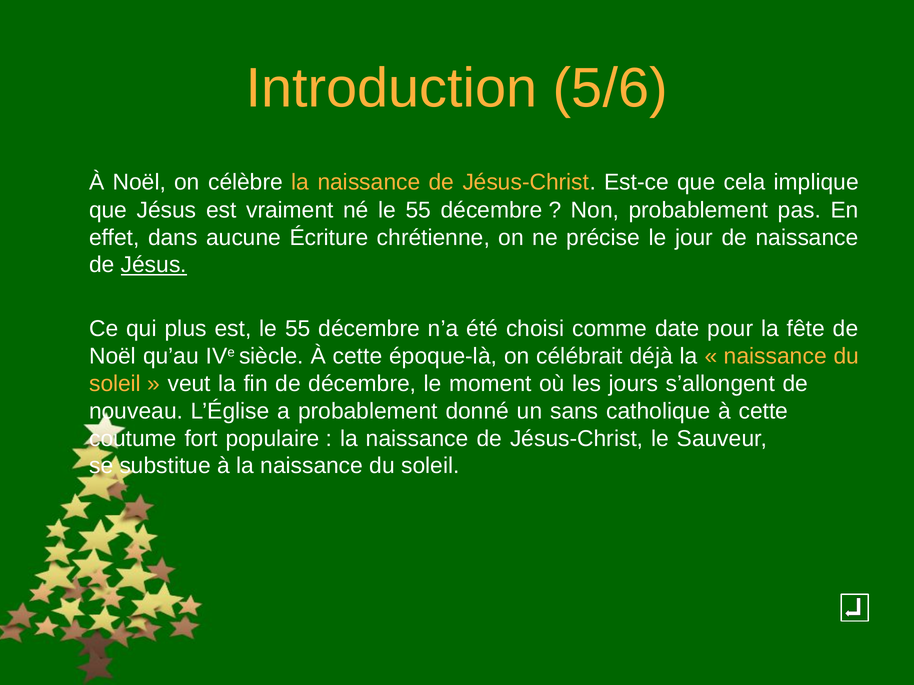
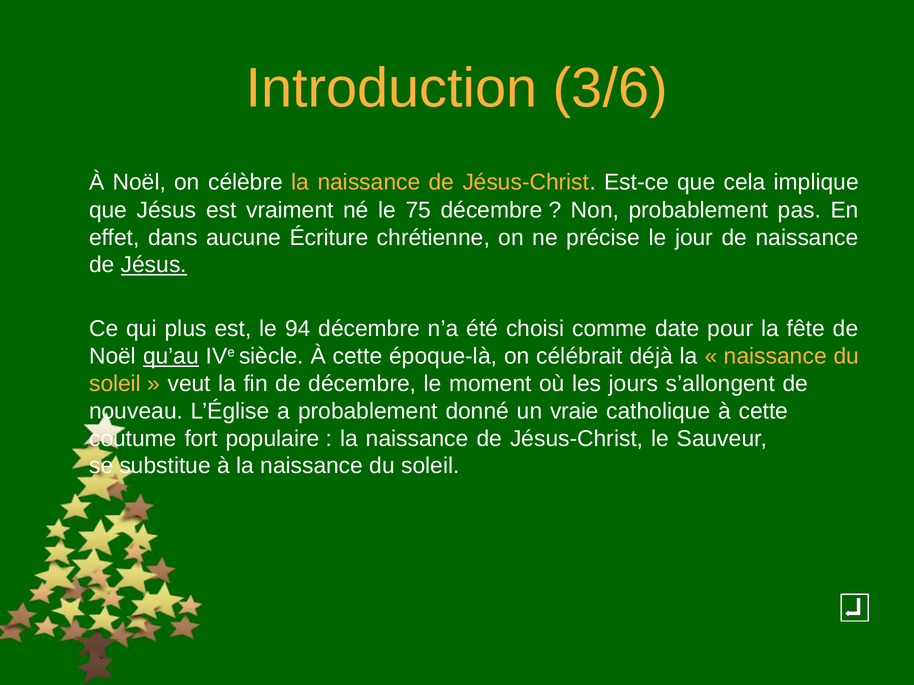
5/6: 5/6 -> 3/6 (610, 88)
né le 55: 55 -> 75 (418, 210)
est le 55: 55 -> 94 (298, 329)
qu’au underline: none -> present (171, 357)
sans: sans -> vraie (574, 411)
